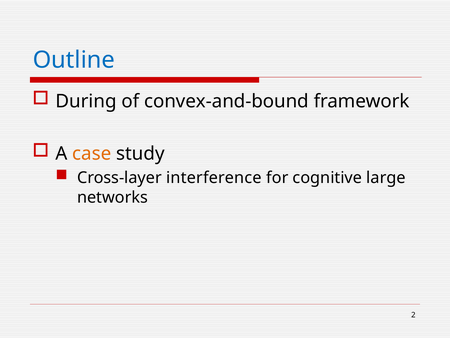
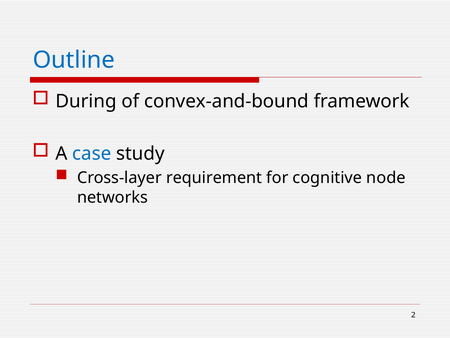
case colour: orange -> blue (92, 154)
interference: interference -> requirement (214, 178)
large: large -> node (386, 178)
